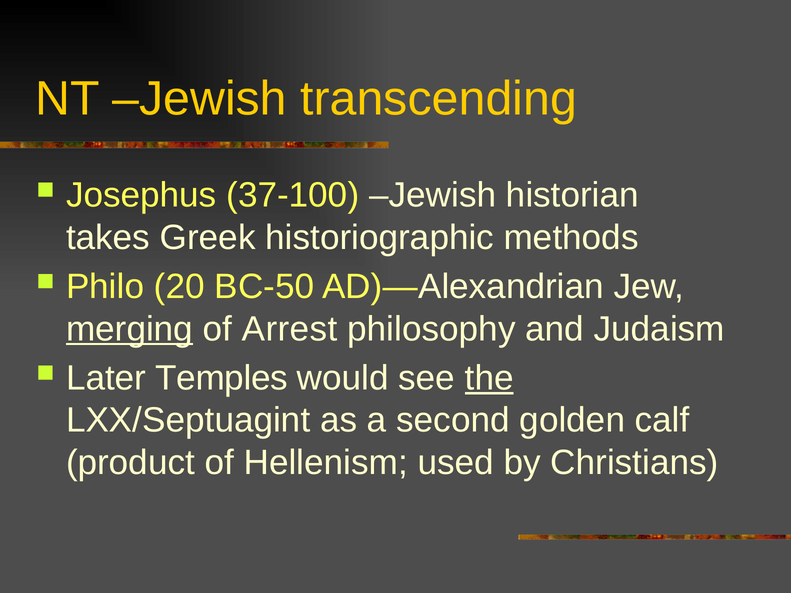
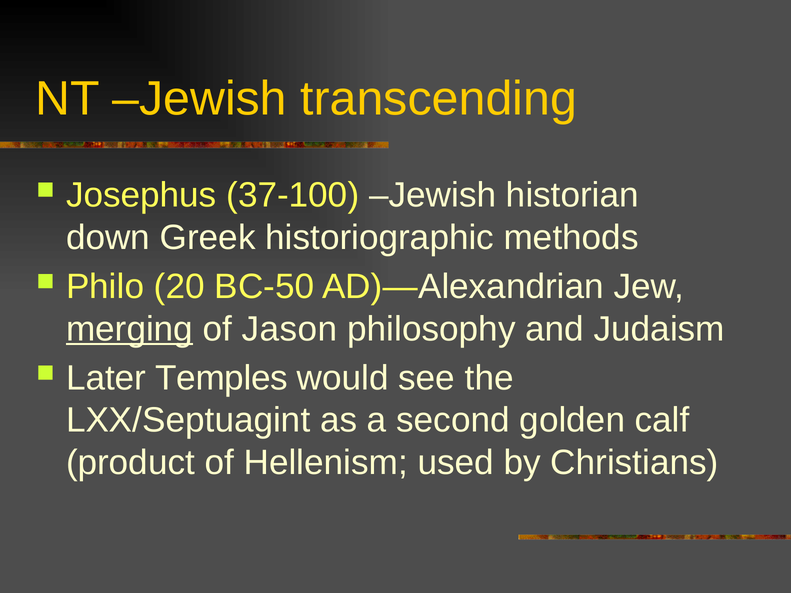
takes: takes -> down (108, 238)
Arrest: Arrest -> Jason (290, 329)
the underline: present -> none (489, 378)
